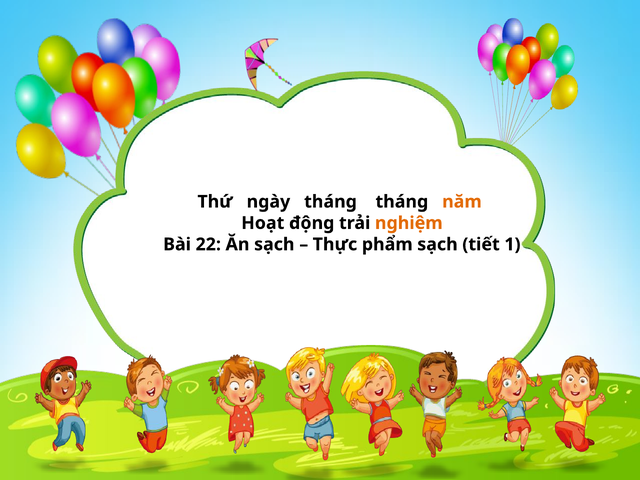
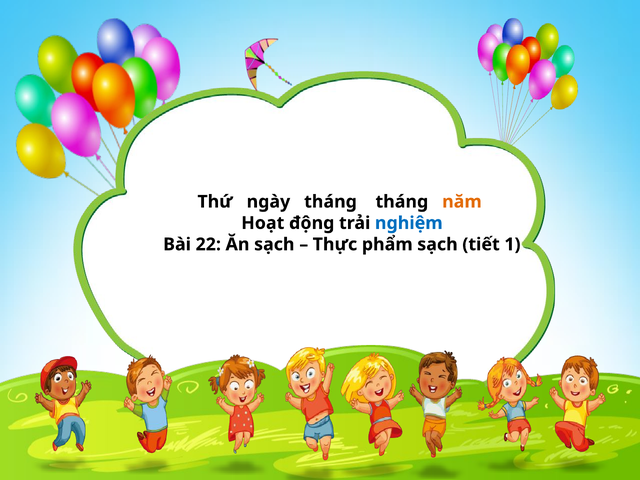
nghiệm colour: orange -> blue (409, 223)
